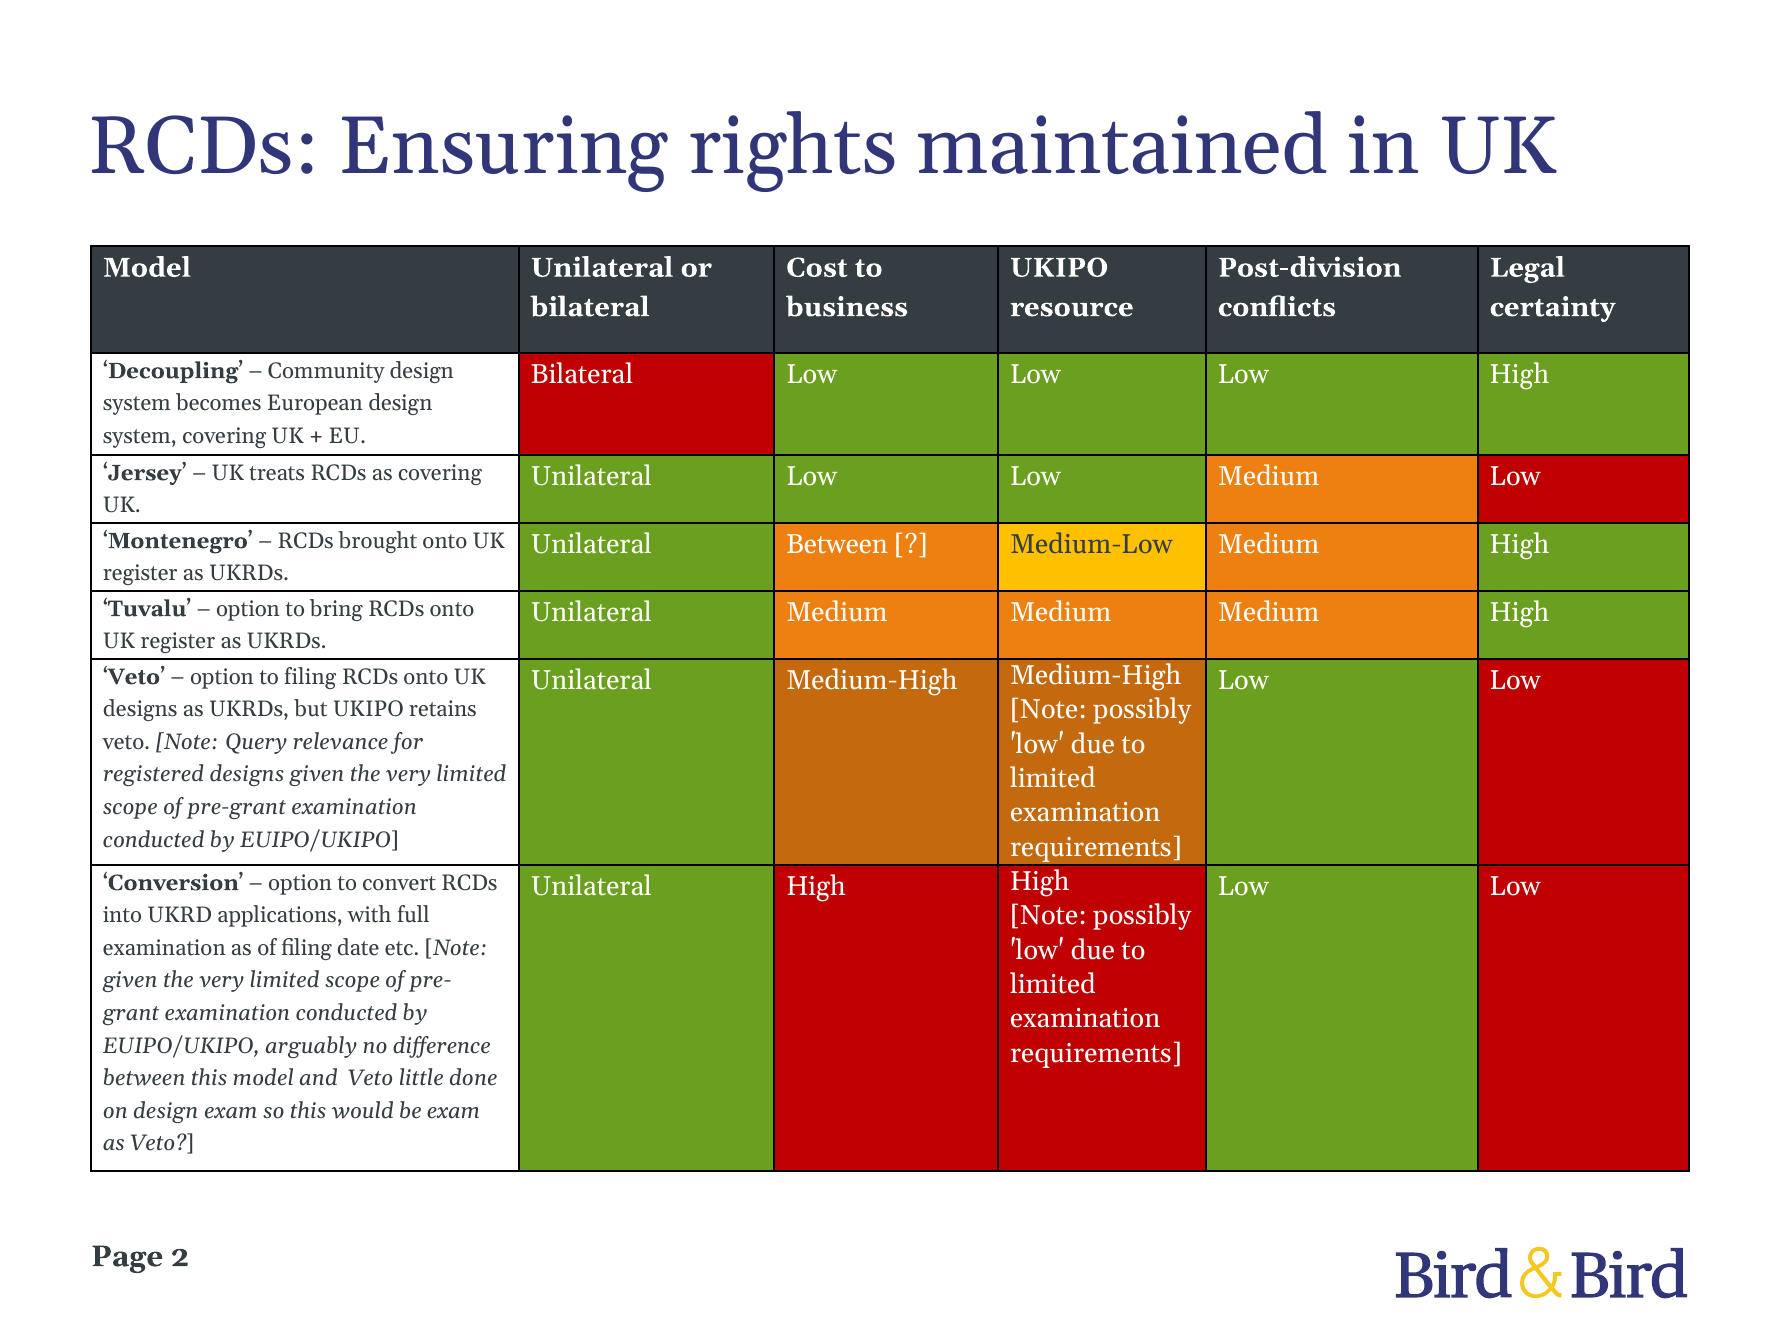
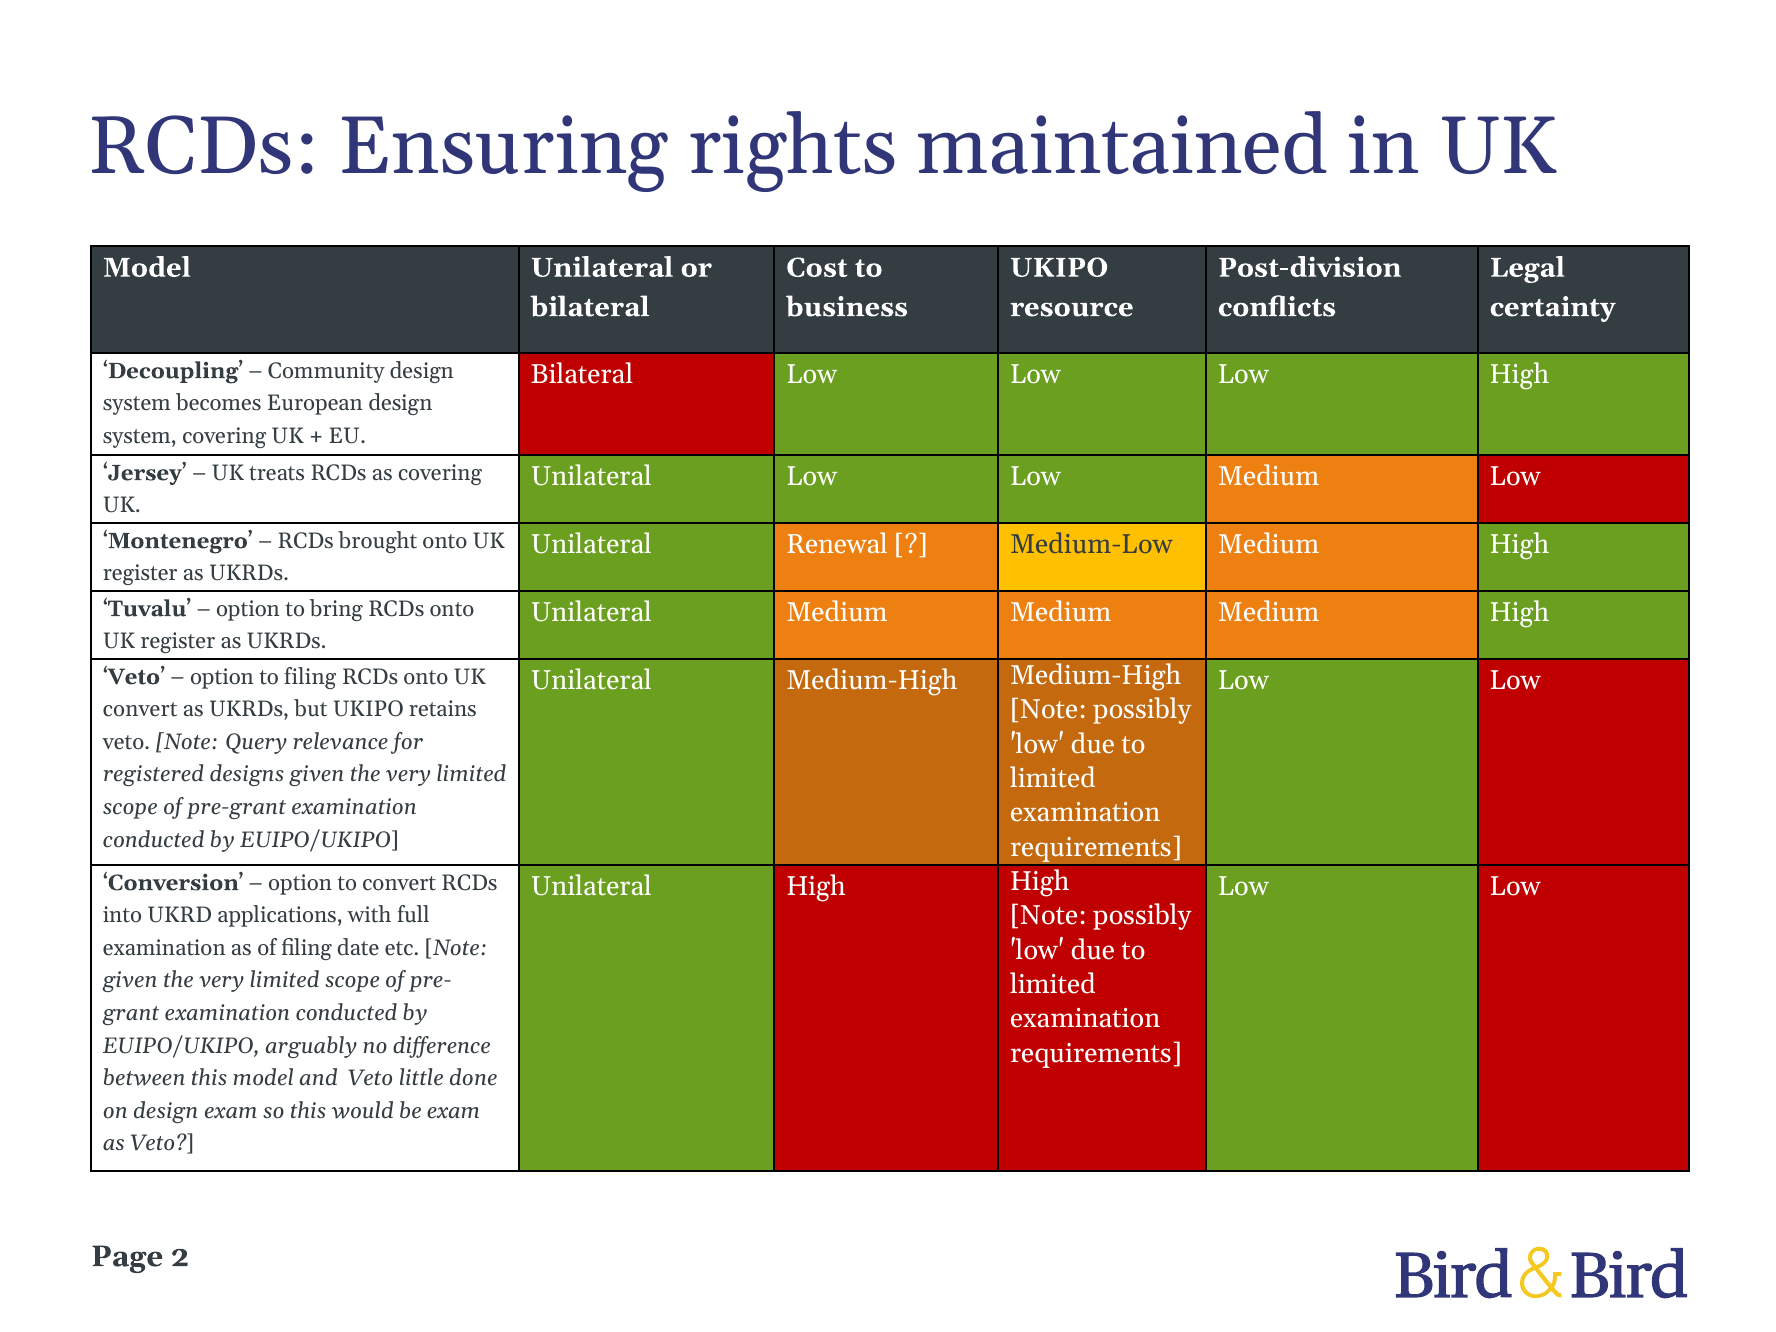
Unilateral Between: Between -> Renewal (837, 545)
designs: designs -> convert (140, 709)
